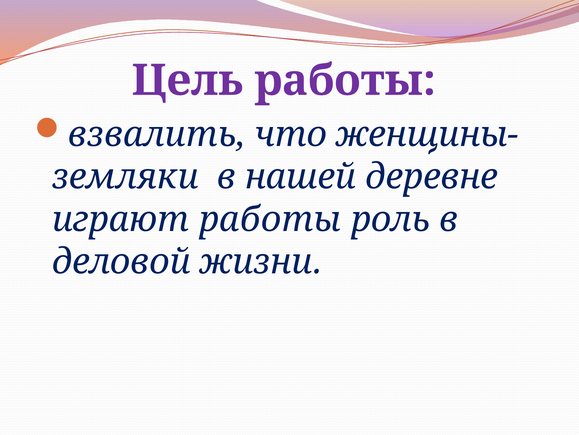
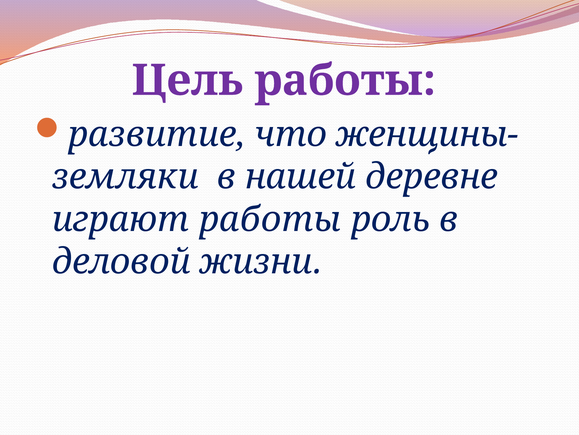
взвалить: взвалить -> развитие (157, 134)
